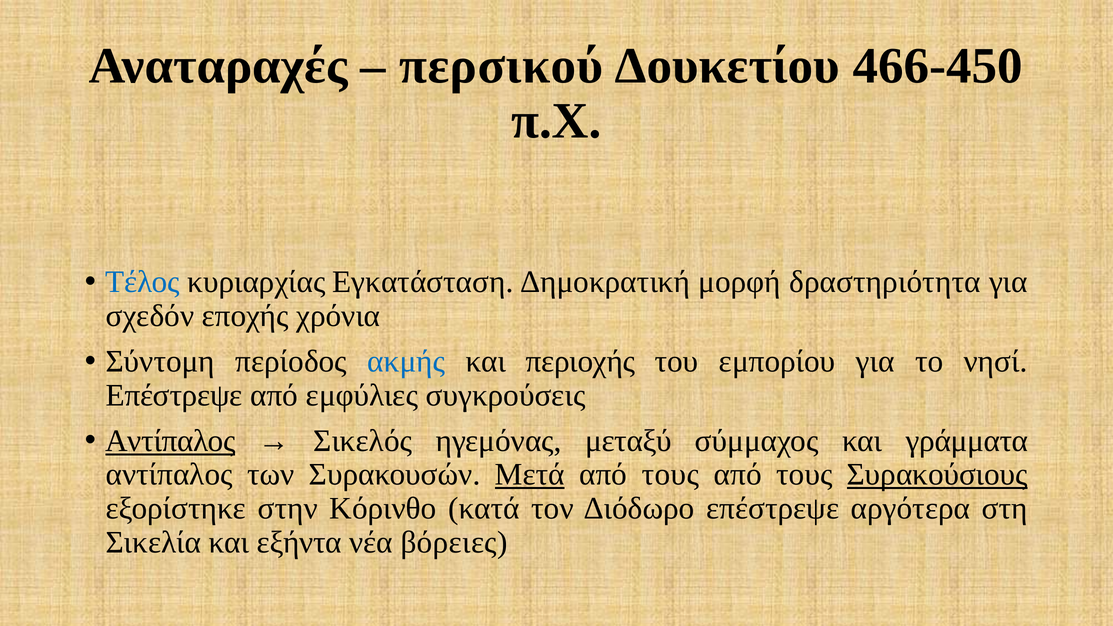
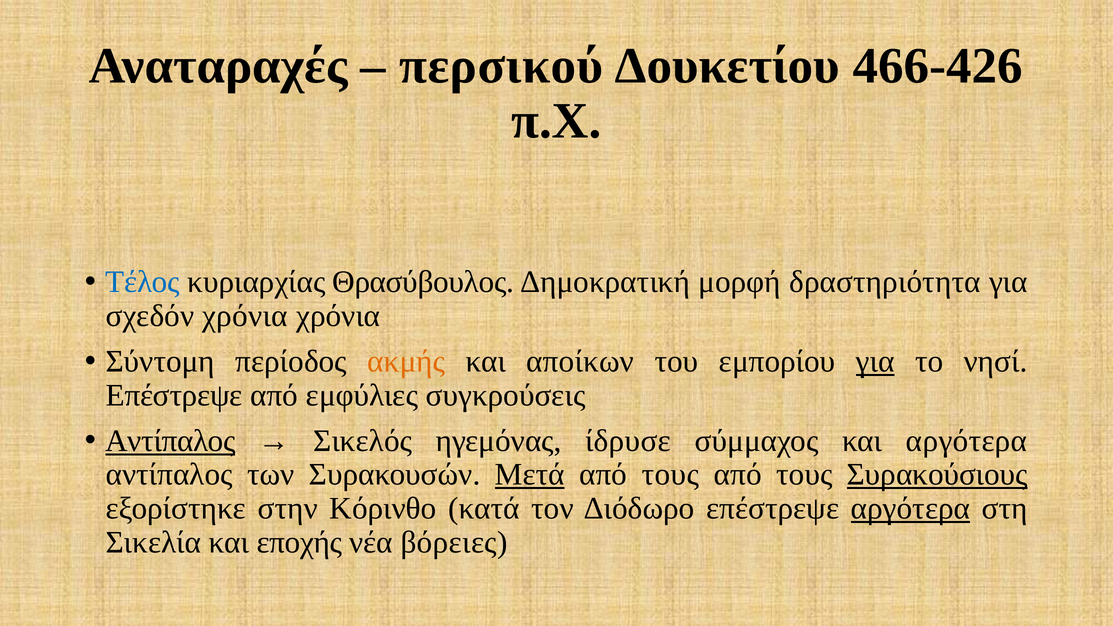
466-450: 466-450 -> 466-426 (938, 66)
Εγκατάσταση: Εγκατάσταση -> Θρασύβουλος (423, 282)
σχεδόν εποχής: εποχής -> χρόνια (245, 316)
ακμής colour: blue -> orange (406, 361)
περιοχής: περιοχής -> αποίκων (580, 361)
για underline: none -> present (875, 361)
μεταξύ: μεταξύ -> ίδρυσε (628, 441)
και γράμματα: γράμματα -> αργότερα (967, 441)
αργότερα underline: none -> present (911, 508)
εξήντα: εξήντα -> εποχής (299, 542)
